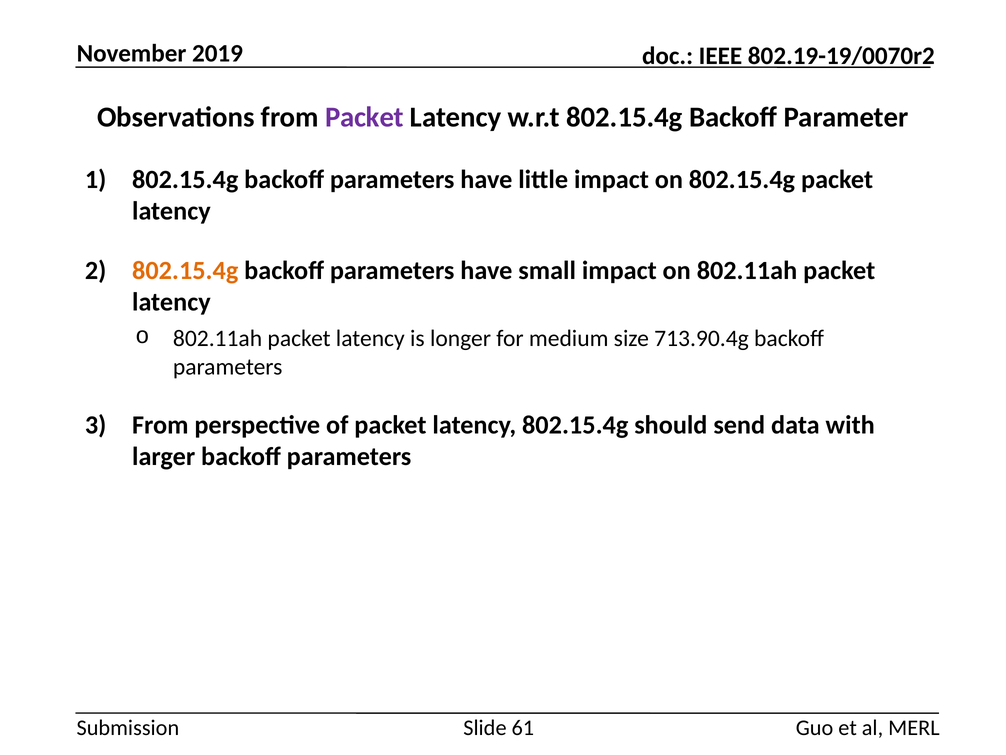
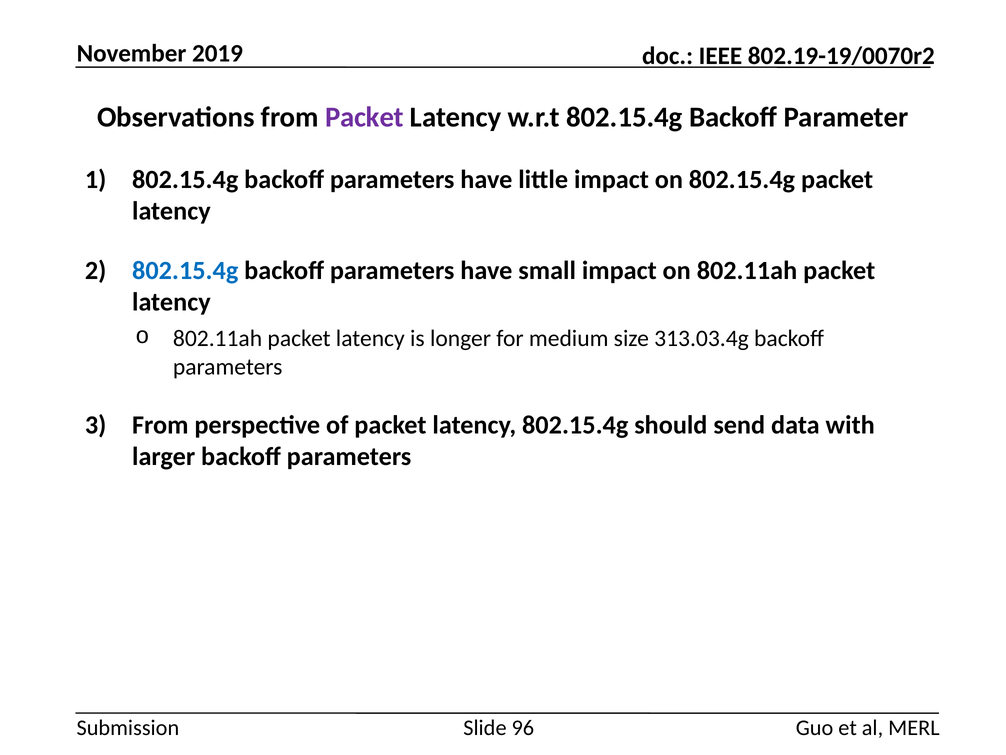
802.15.4g colour: orange -> blue (185, 270)
713.90.4g: 713.90.4g -> 313.03.4g (702, 338)
61: 61 -> 96 (523, 727)
